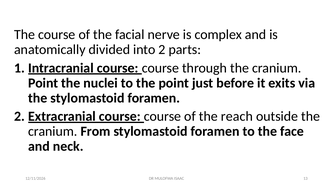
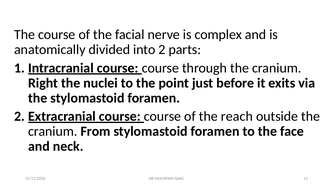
Point: Point -> Right (43, 83)
